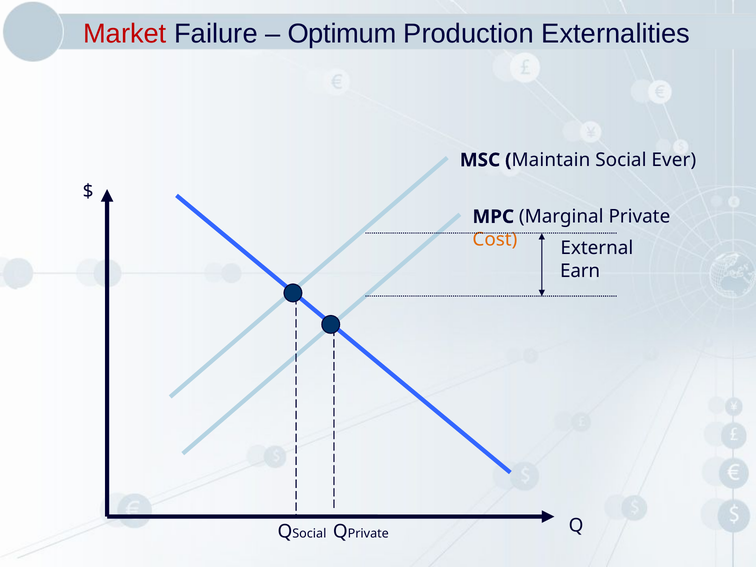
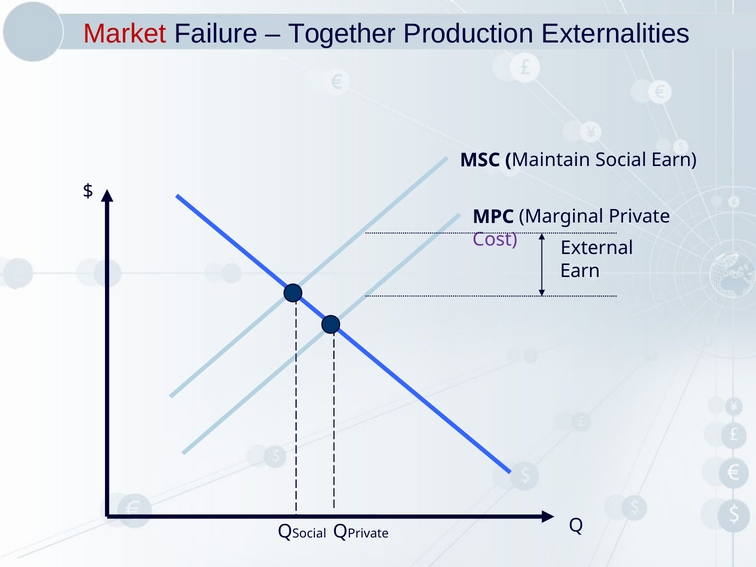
Optimum: Optimum -> Together (342, 34)
Social Ever: Ever -> Earn (674, 160)
Cost colour: orange -> purple (495, 239)
